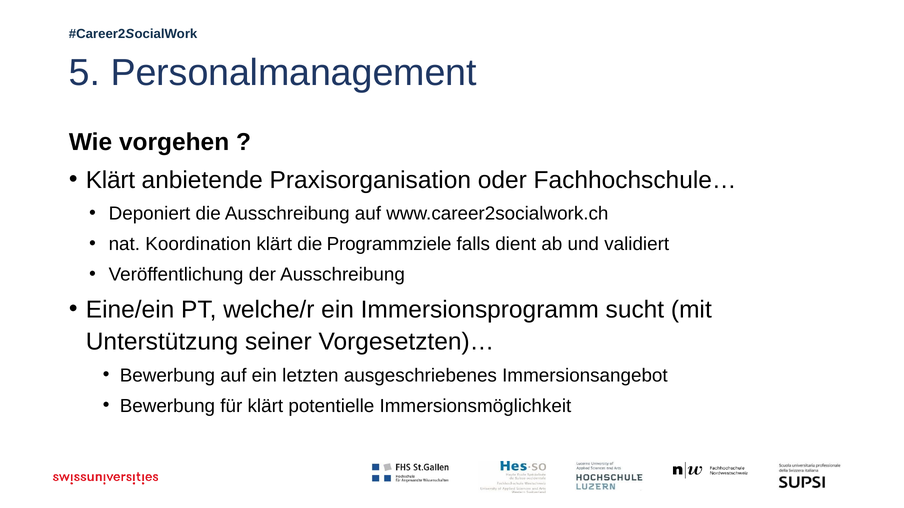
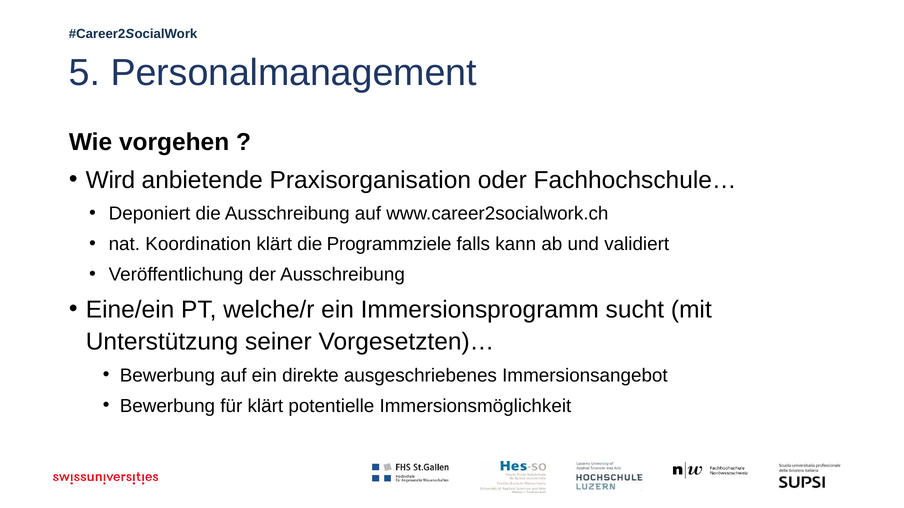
Klärt: Klärt -> Wird (110, 180)
dient: dient -> kann (516, 244)
letzten: letzten -> direkte (310, 376)
